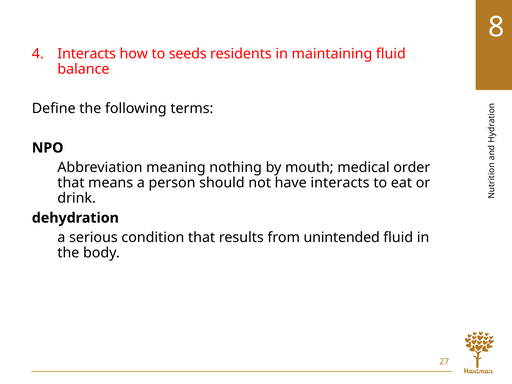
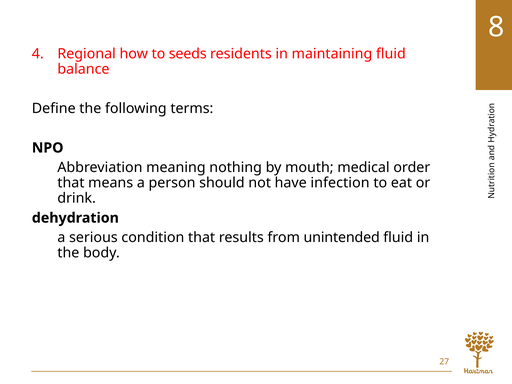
Interacts: Interacts -> Regional (87, 54)
have interacts: interacts -> infection (340, 183)
